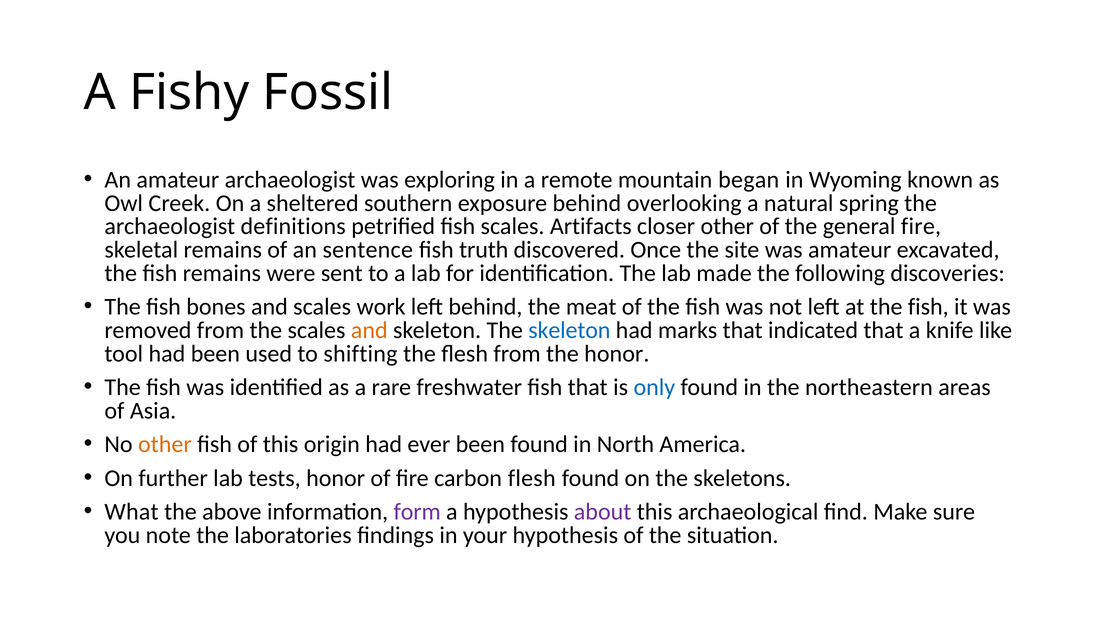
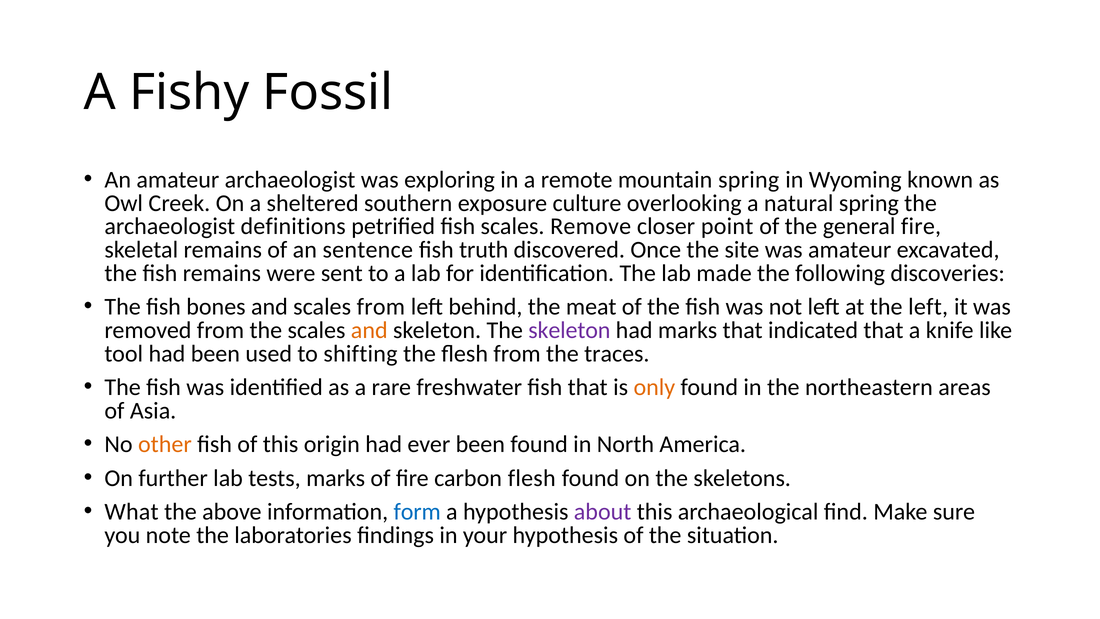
mountain began: began -> spring (749, 180)
exposure behind: behind -> culture (587, 203)
Artifacts: Artifacts -> Remove (591, 226)
closer other: other -> point (727, 226)
scales work: work -> from (381, 307)
at the fish: fish -> left (928, 307)
skeleton colour: blue -> purple (569, 330)
the honor: honor -> traces (617, 354)
only colour: blue -> orange (654, 387)
tests honor: honor -> marks (336, 478)
form colour: purple -> blue (417, 512)
